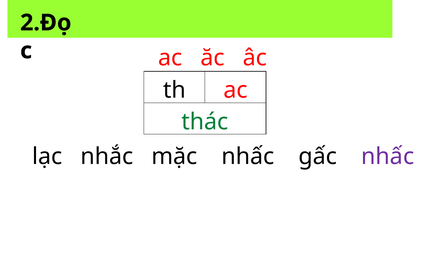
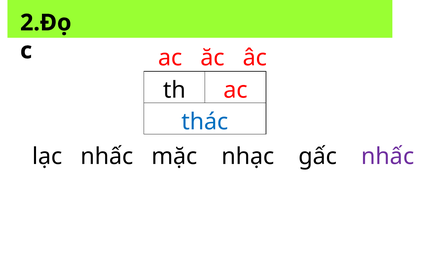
thác colour: green -> blue (205, 122)
lạc nhắc: nhắc -> nhấc (107, 156)
mặc nhấc: nhấc -> nhạc (248, 156)
